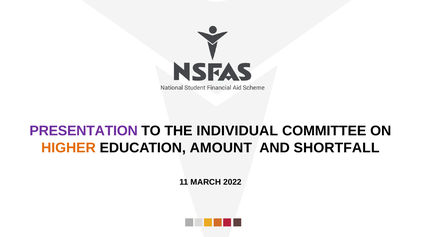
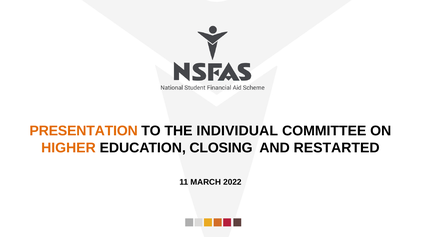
PRESENTATION colour: purple -> orange (84, 131)
AMOUNT: AMOUNT -> CLOSING (221, 148)
SHORTFALL: SHORTFALL -> RESTARTED (337, 148)
